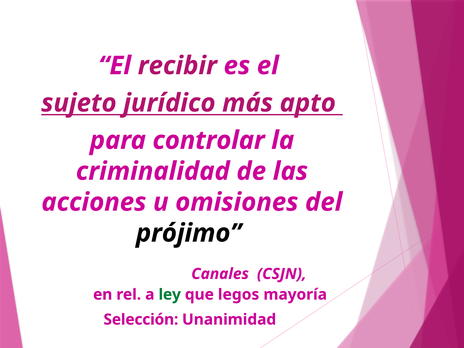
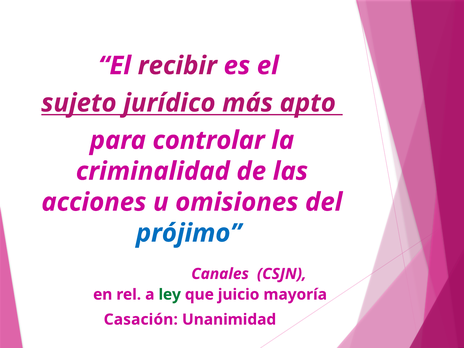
prójimo colour: black -> blue (189, 233)
legos: legos -> juicio (239, 295)
Selección: Selección -> Casación (141, 320)
